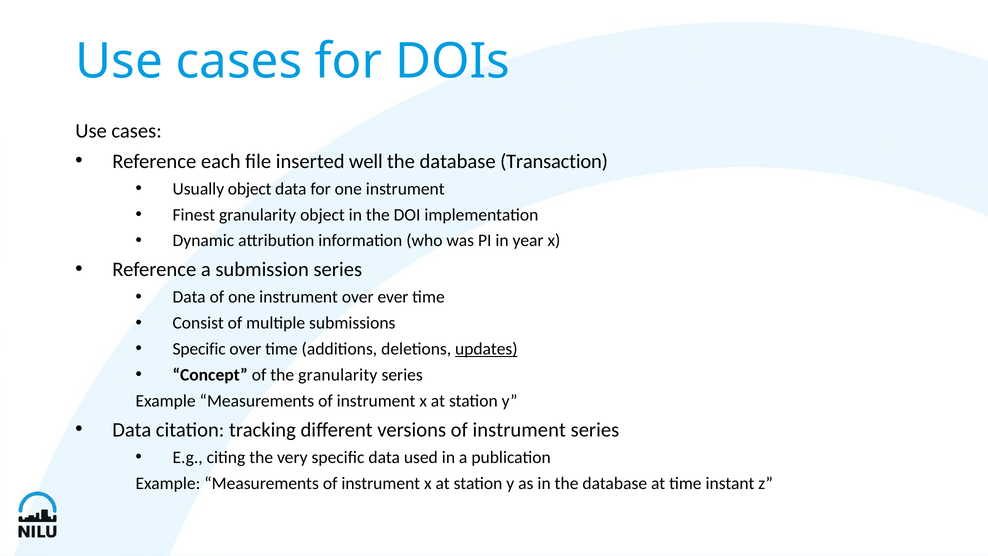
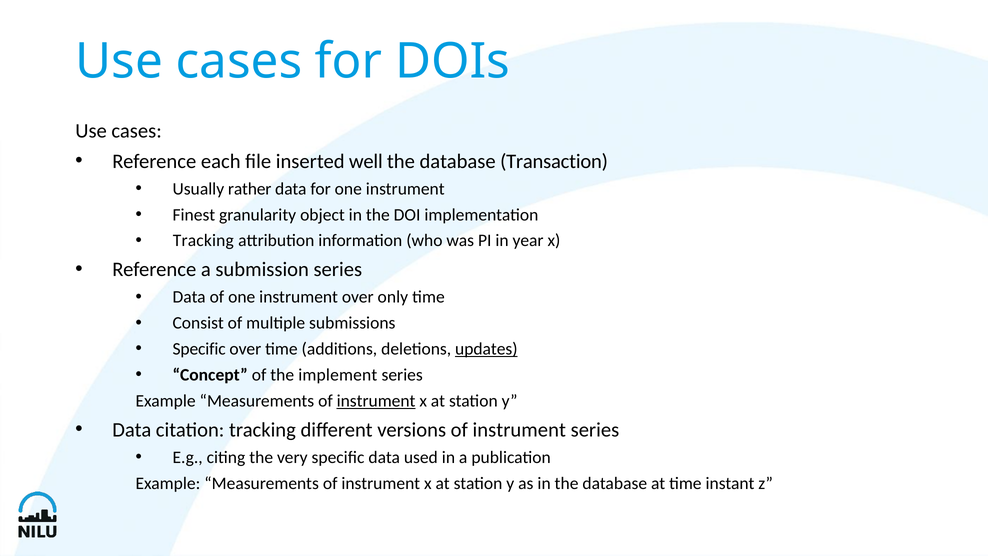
Usually object: object -> rather (250, 189)
Dynamic: Dynamic -> Tracking (203, 241)
ever: ever -> only (393, 297)
the granularity: granularity -> implement (338, 375)
instrument underline: none -> present (376, 401)
